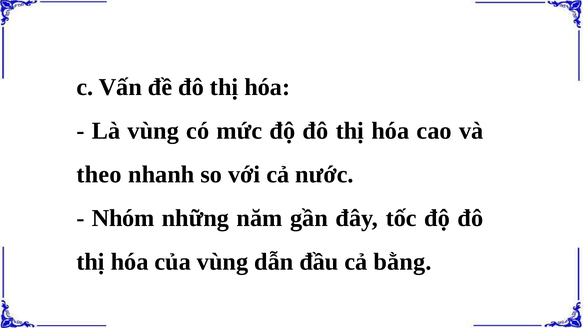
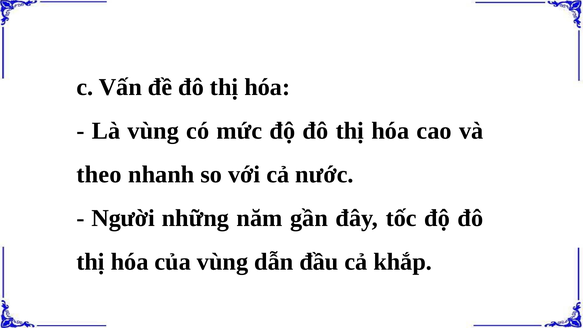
Nhóm: Nhóm -> Người (123, 218)
bằng: bằng -> khắp (403, 262)
